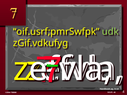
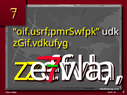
udk colour: light green -> white (110, 32)
